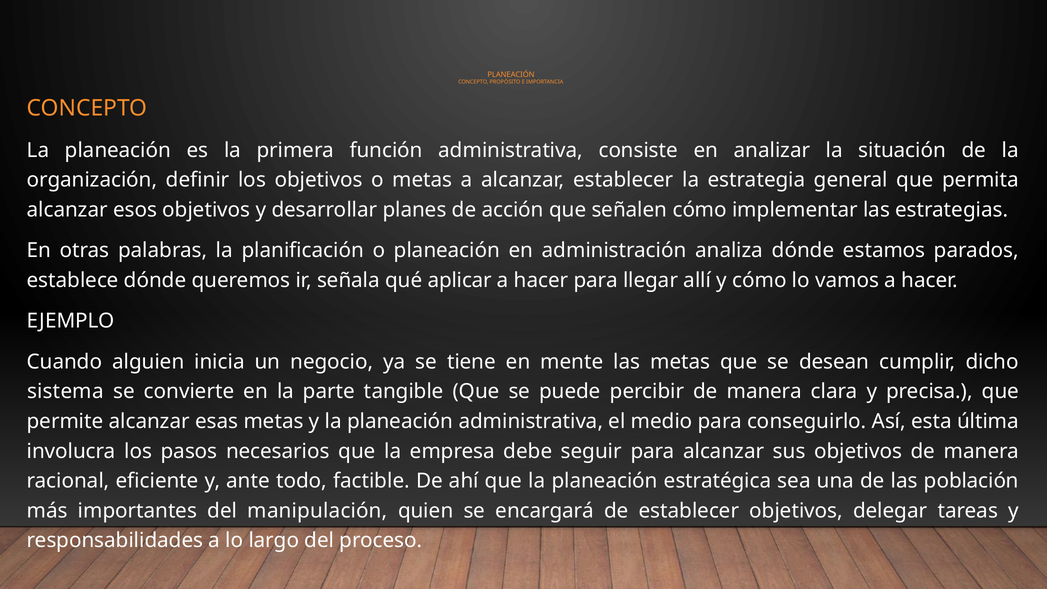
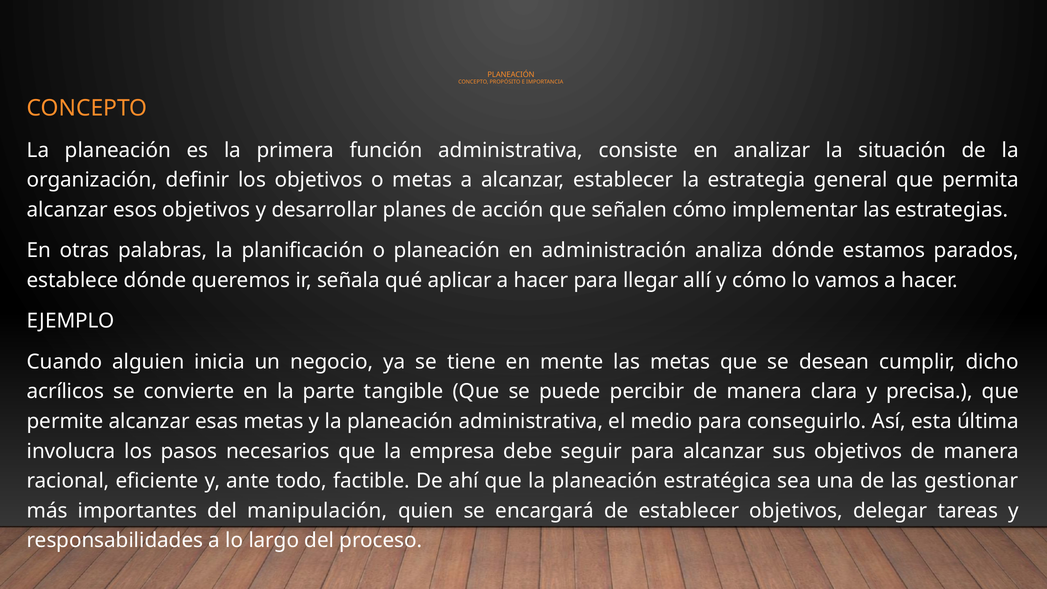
sistema: sistema -> acrílicos (66, 392)
población: población -> gestionar (971, 481)
